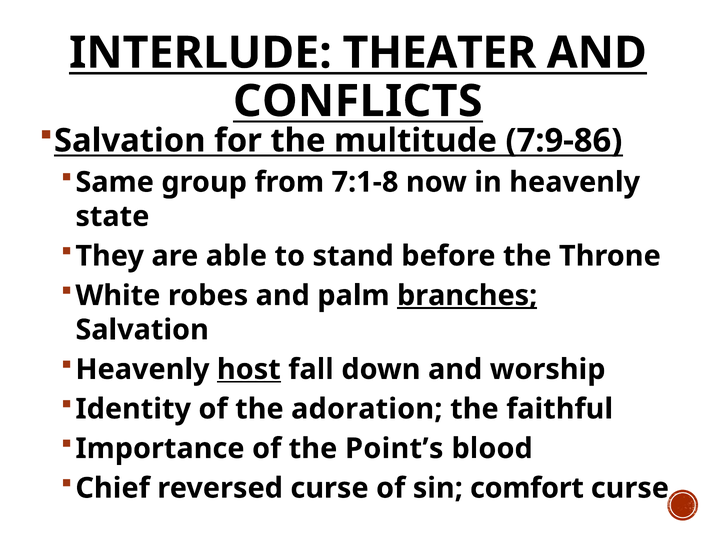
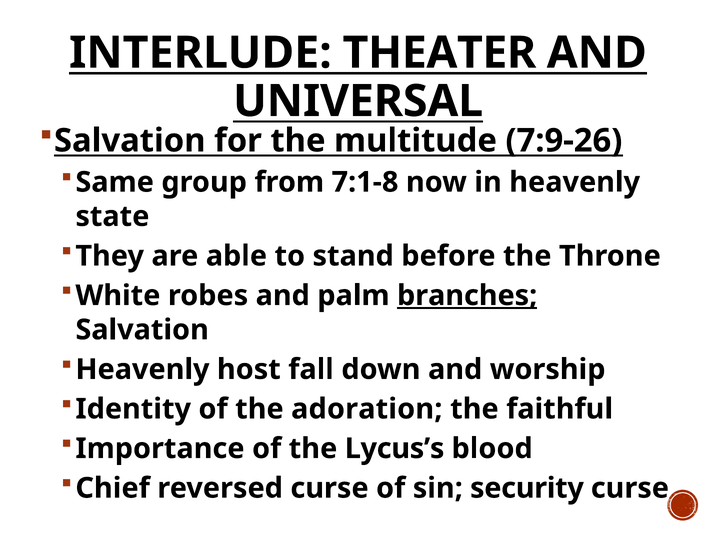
CONFLICTS: CONFLICTS -> UNIVERSAL (358, 101)
7:9-86: 7:9-86 -> 7:9-26 (564, 141)
host underline: present -> none (249, 369)
Point’s: Point’s -> Lycus’s (395, 449)
comfort: comfort -> security (527, 488)
